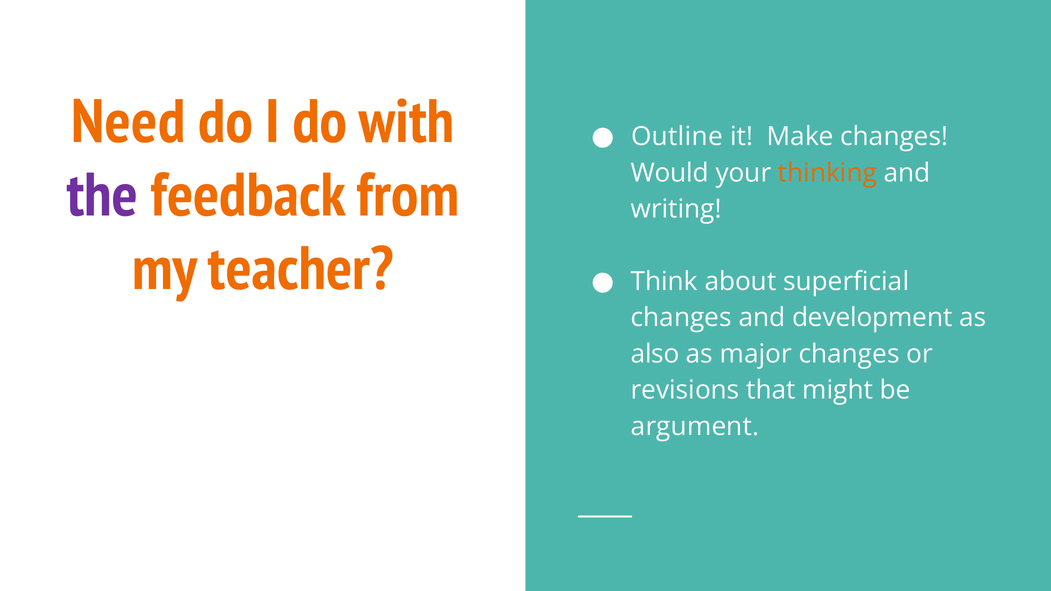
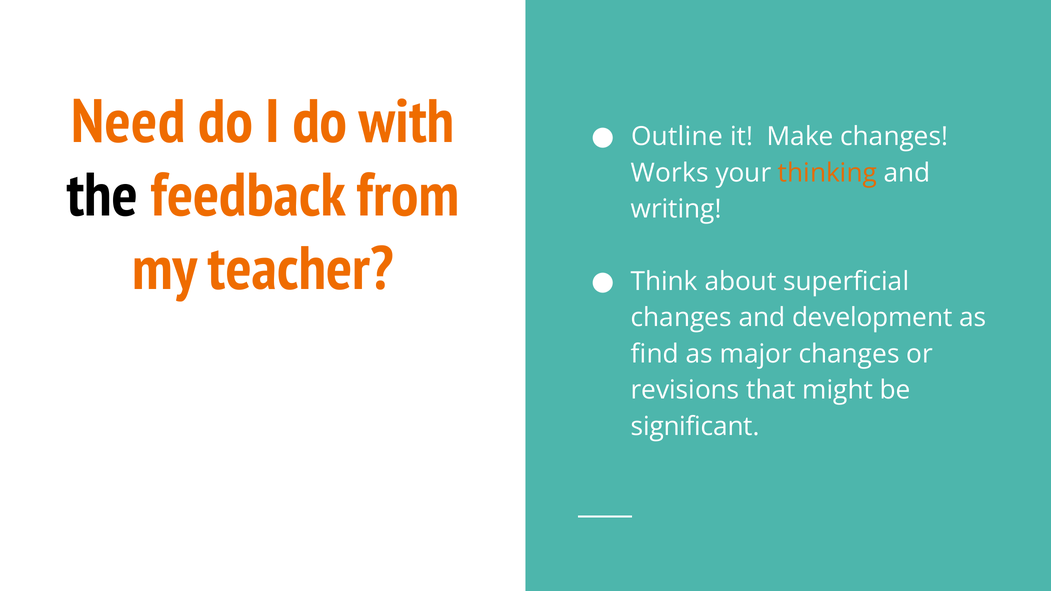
Would: Would -> Works (670, 173)
the colour: purple -> black (102, 196)
also: also -> find (655, 354)
argument: argument -> significant (695, 427)
